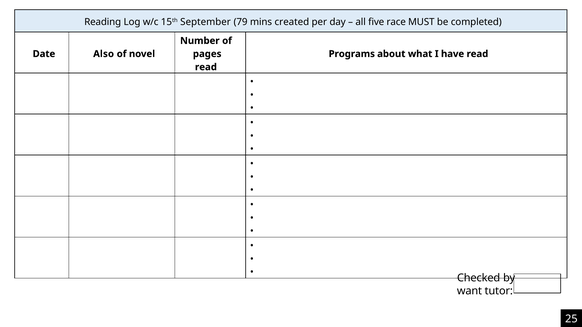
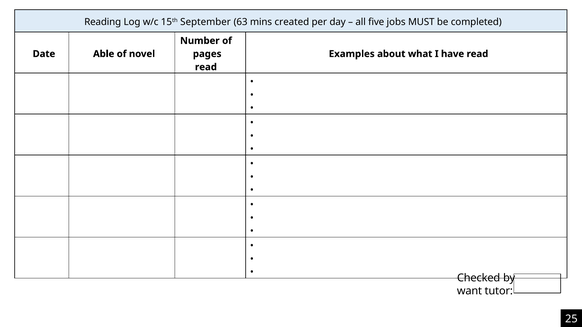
79: 79 -> 63 (241, 22)
race: race -> jobs (396, 22)
Also: Also -> Able (104, 54)
Programs: Programs -> Examples (352, 54)
